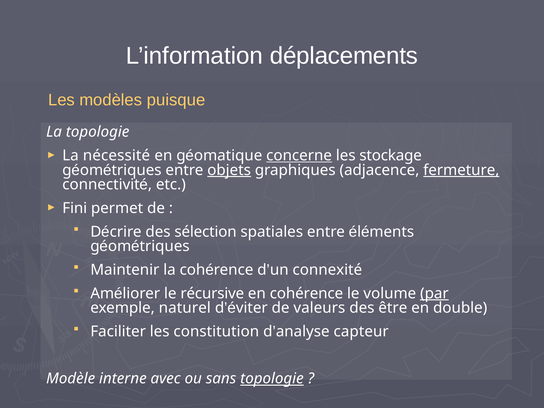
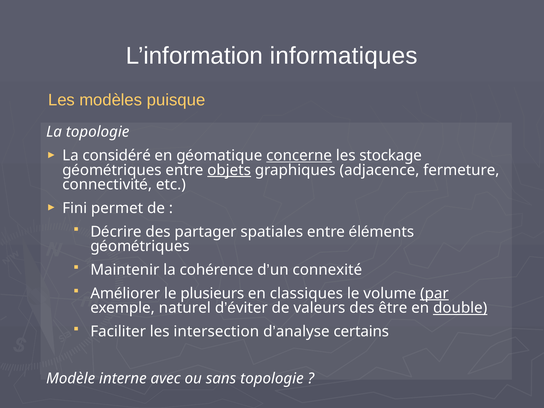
déplacements: déplacements -> informatiques (344, 56)
nécessité: nécessité -> considéré (117, 156)
fermeture underline: present -> none (461, 170)
sélection: sélection -> partager (205, 232)
récursive: récursive -> plusieurs (212, 293)
cohérence: cohérence -> classiques (306, 293)
double underline: none -> present (460, 308)
constitution: constitution -> intersection (216, 331)
capteur: capteur -> certains (361, 331)
topologie underline: present -> none (272, 379)
